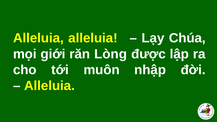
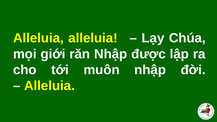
răn Lòng: Lòng -> Nhập (111, 54)
